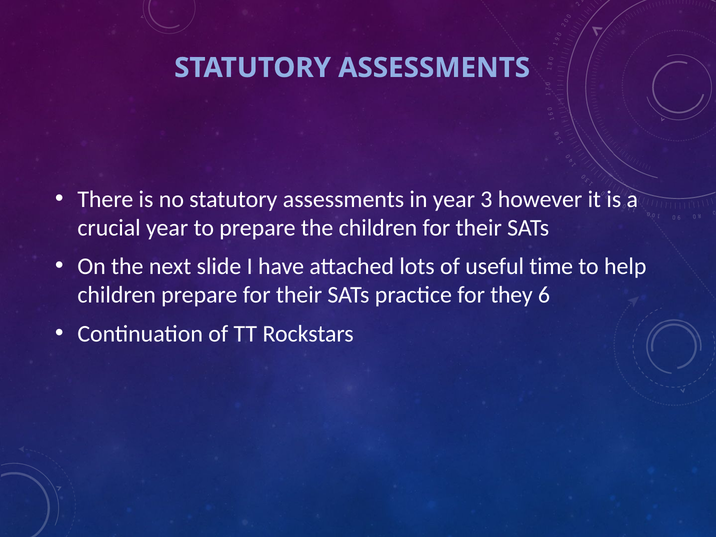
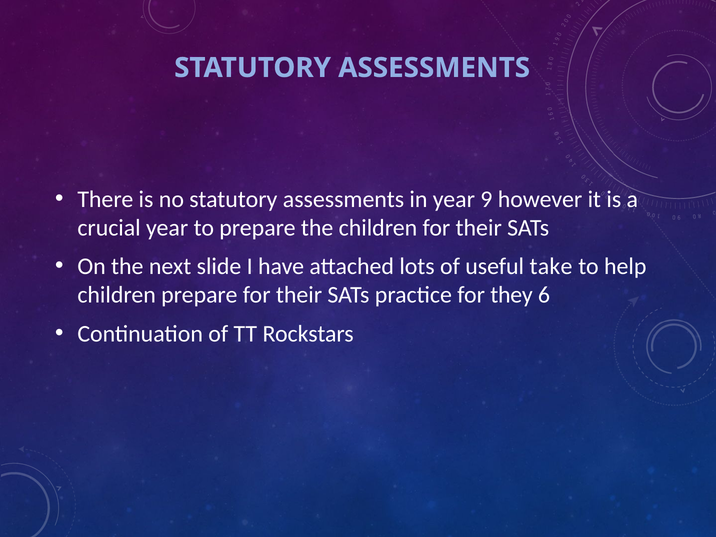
3: 3 -> 9 (486, 199)
time: time -> take (551, 266)
